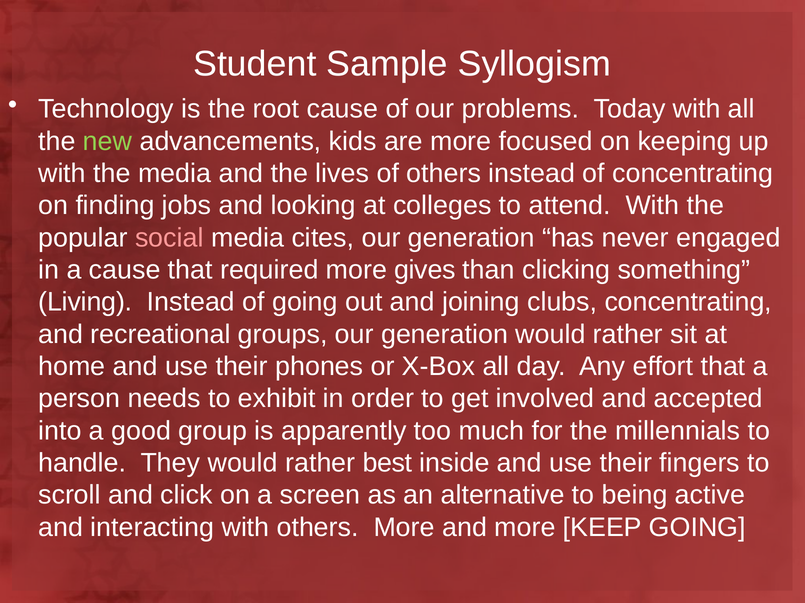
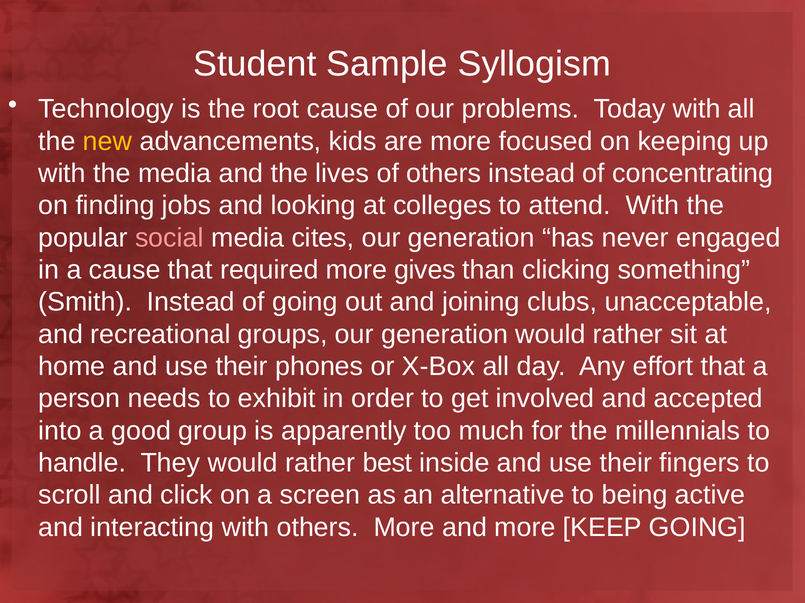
new colour: light green -> yellow (108, 141)
Living: Living -> Smith (85, 302)
clubs concentrating: concentrating -> unacceptable (688, 302)
